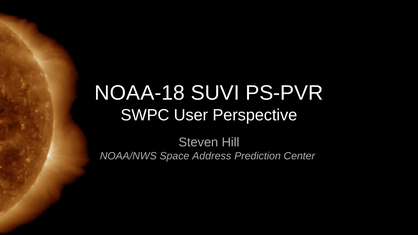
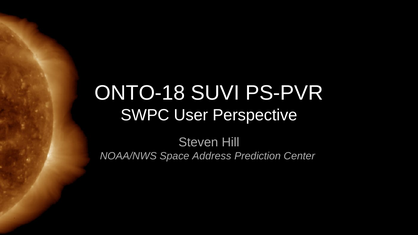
NOAA-18: NOAA-18 -> ONTO-18 (140, 93)
